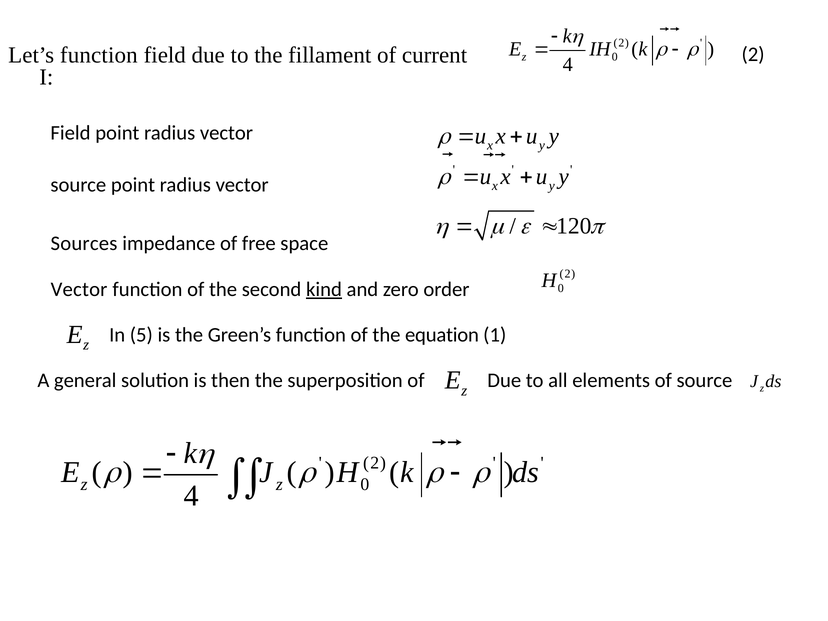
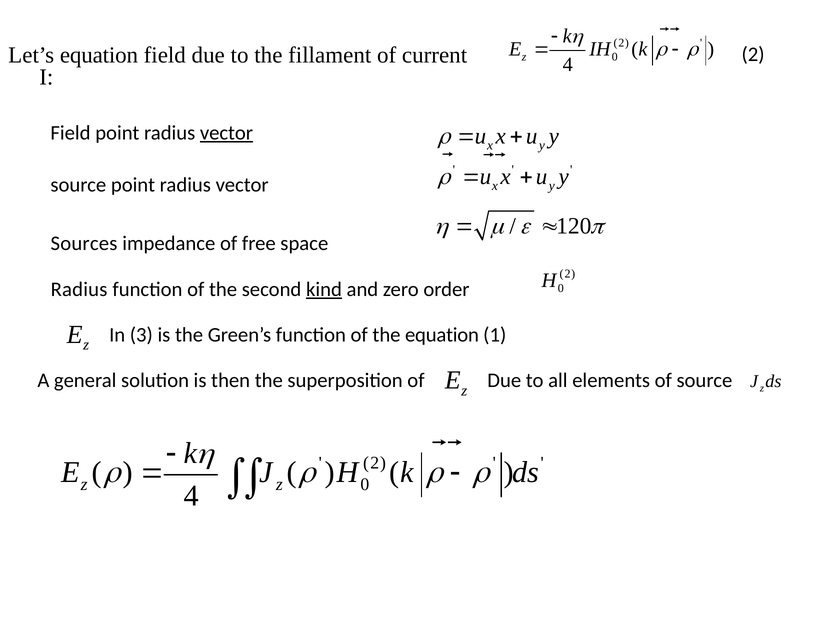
Let’s function: function -> equation (99, 55)
vector underline: none -> present (226, 133)
Vector: Vector -> Radius (79, 289)
5: 5 -> 3 (141, 335)
